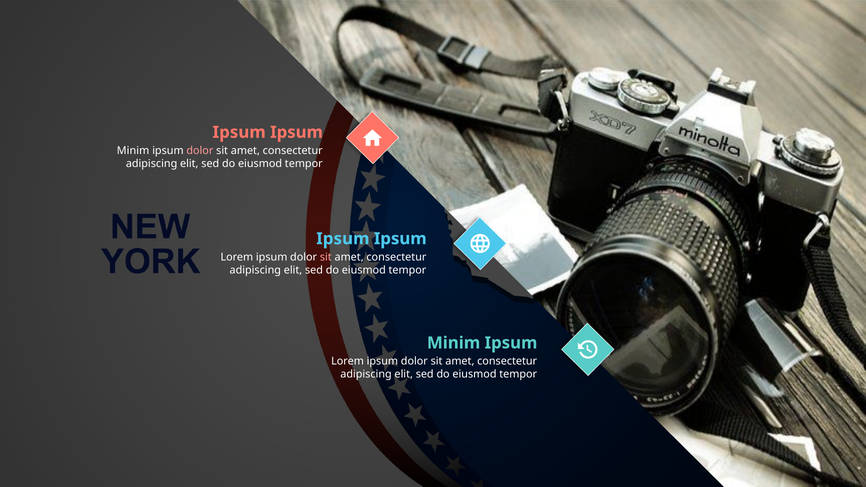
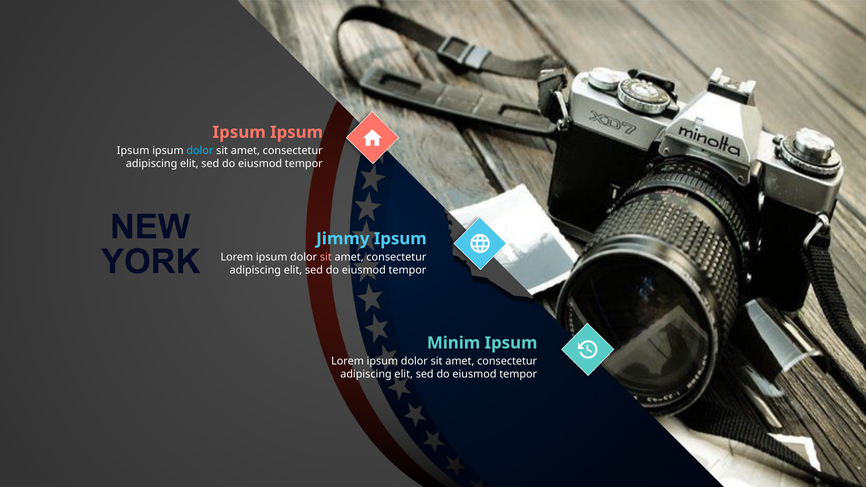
Minim: Minim -> Ipsum (133, 151)
dolor colour: pink -> light blue (200, 151)
Ipsum: Ipsum -> Jimmy (343, 239)
